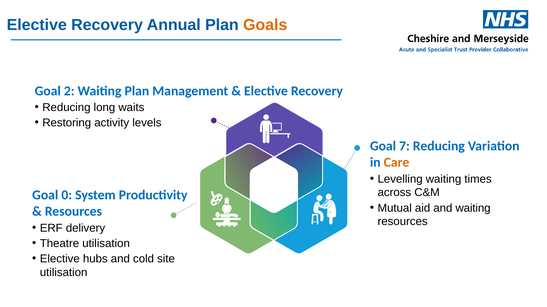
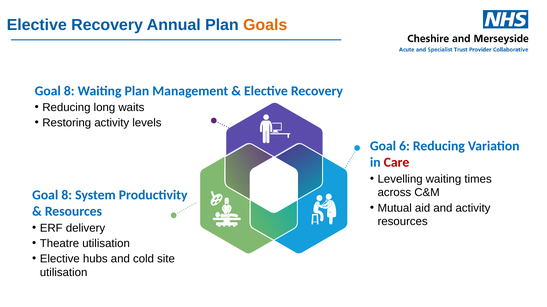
2: 2 -> 8 (69, 91)
7: 7 -> 6 (405, 146)
Care colour: orange -> red (396, 163)
0: 0 -> 8 (67, 196)
and waiting: waiting -> activity (473, 208)
